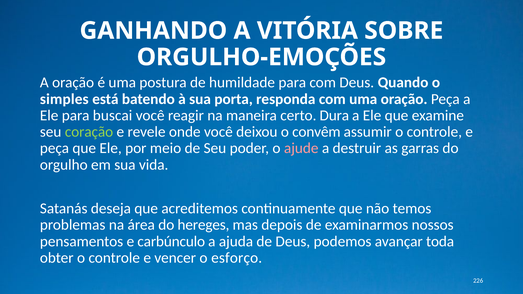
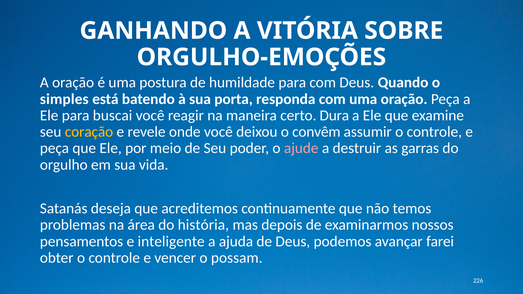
coração colour: light green -> yellow (89, 132)
hereges: hereges -> história (203, 225)
carbúnculo: carbúnculo -> inteligente (171, 242)
toda: toda -> farei (440, 242)
esforço: esforço -> possam (237, 258)
